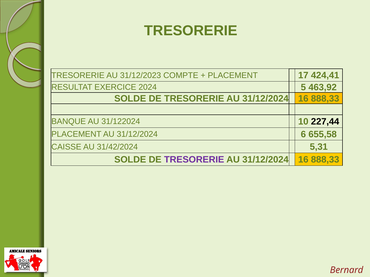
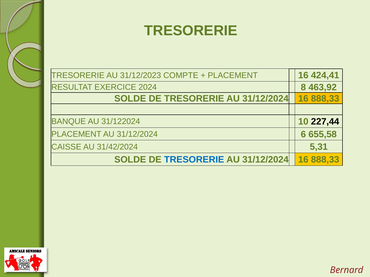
PLACEMENT 17: 17 -> 16 (303, 76)
5: 5 -> 8 (303, 87)
TRESORERIE colour: purple -> blue (194, 160)
